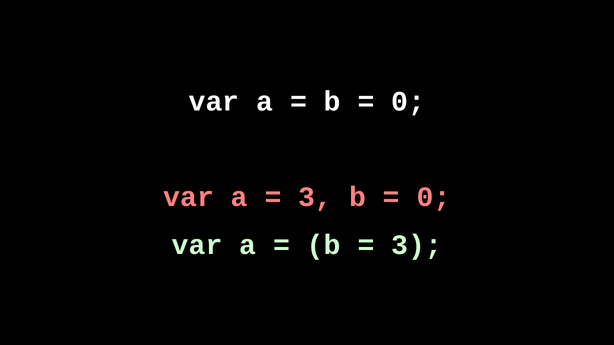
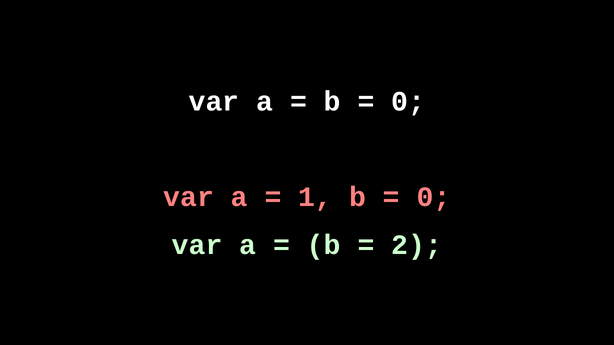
3: 3 -> 1 (315, 197)
3: 3 -> 2 (417, 245)
